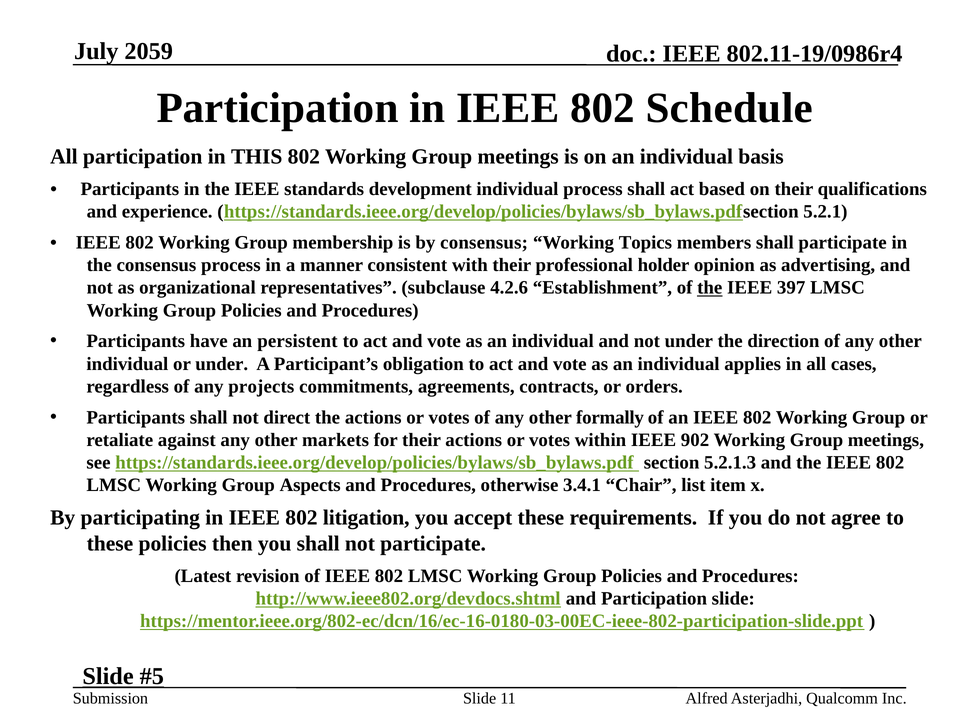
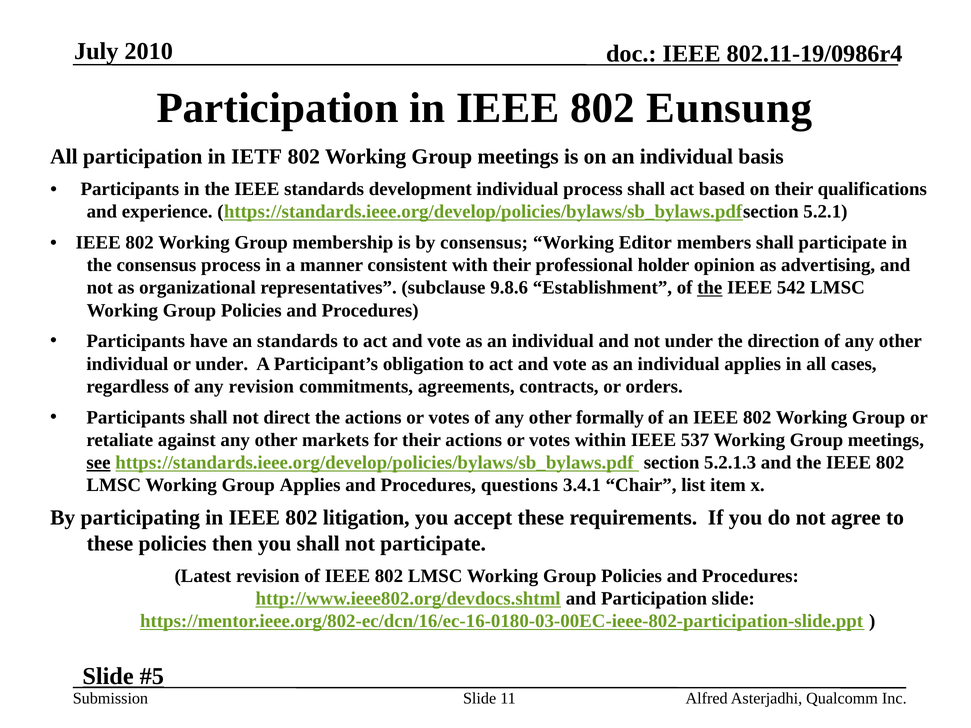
2059: 2059 -> 2010 (149, 51)
Schedule: Schedule -> Eunsung (729, 108)
THIS: THIS -> IETF (257, 157)
Topics: Topics -> Editor (645, 243)
4.2.6: 4.2.6 -> 9.8.6 (509, 288)
397: 397 -> 542 (791, 288)
an persistent: persistent -> standards (297, 341)
any projects: projects -> revision (261, 387)
902: 902 -> 537 (695, 440)
see underline: none -> present (99, 463)
Group Aspects: Aspects -> Applies (310, 485)
otherwise: otherwise -> questions (519, 485)
